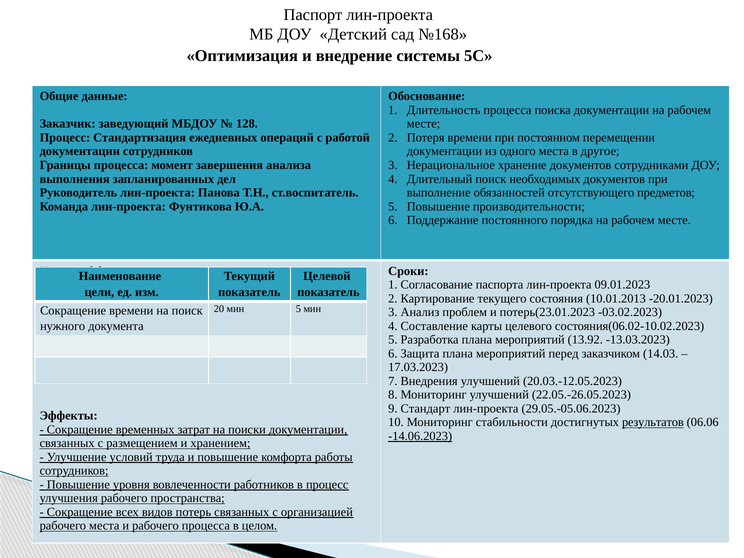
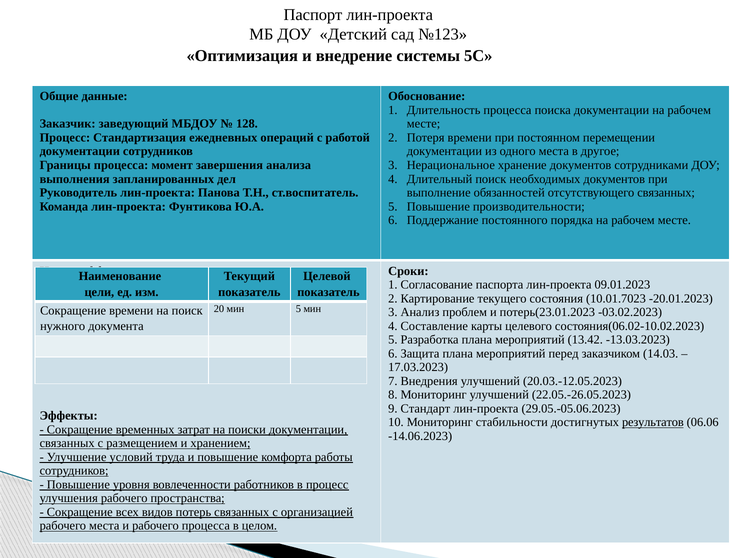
№168: №168 -> №123 (443, 34)
отсутствующего предметов: предметов -> связанных (666, 193)
10.01.2013: 10.01.2013 -> 10.01.7023 (616, 298)
13.92: 13.92 -> 13.42 (585, 340)
-14.06.2023 underline: present -> none (420, 436)
